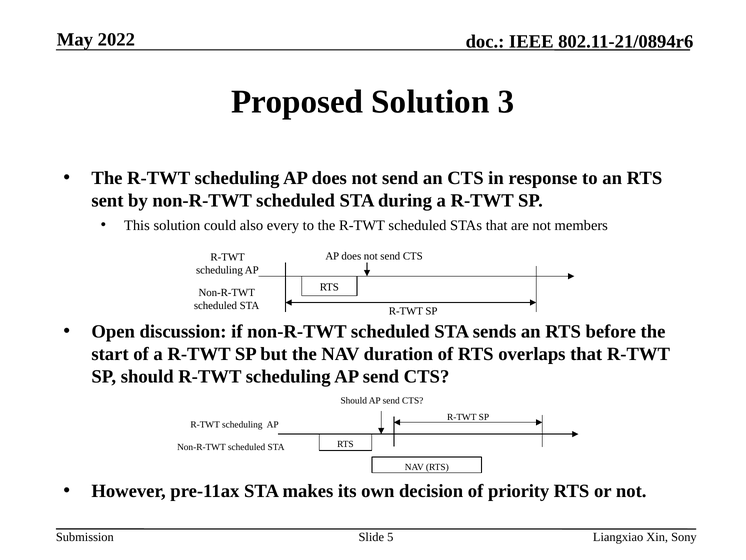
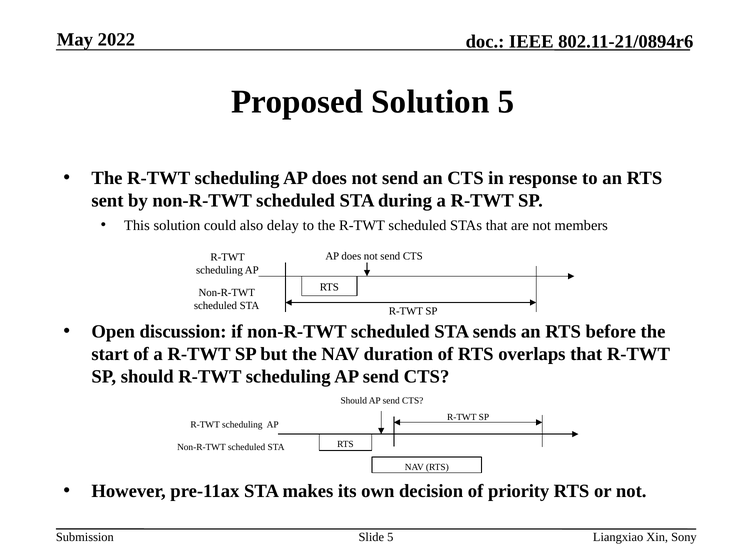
Solution 3: 3 -> 5 (506, 102)
every: every -> delay (283, 225)
